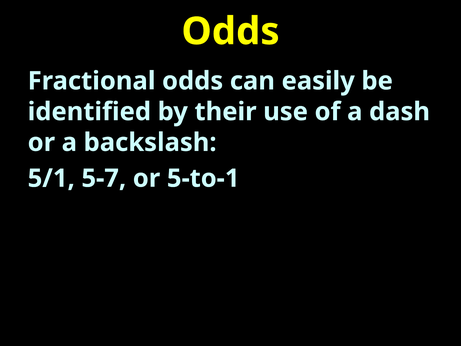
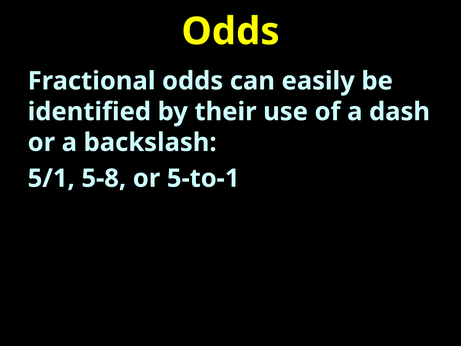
5-7: 5-7 -> 5-8 (104, 178)
